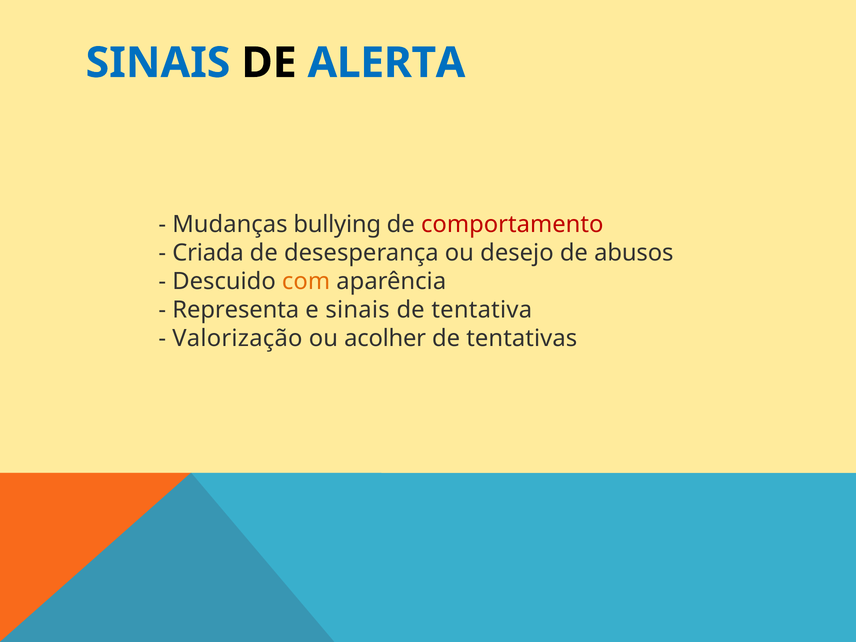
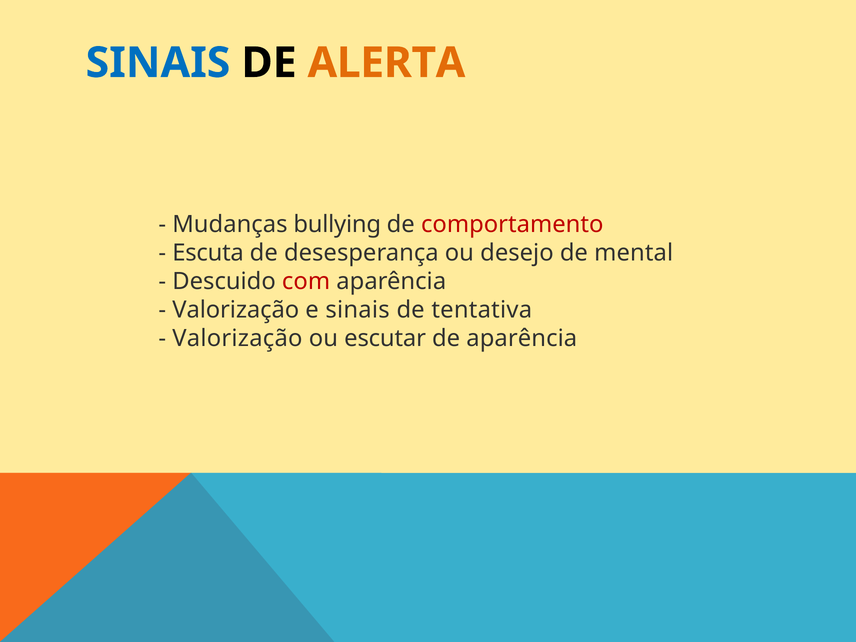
ALERTA colour: blue -> orange (386, 63)
Criada: Criada -> Escuta (208, 253)
abusos: abusos -> mental (634, 253)
com colour: orange -> red (306, 281)
Representa: Representa -> Valorização (236, 310)
acolher: acolher -> escutar (385, 338)
de tentativas: tentativas -> aparência (522, 338)
